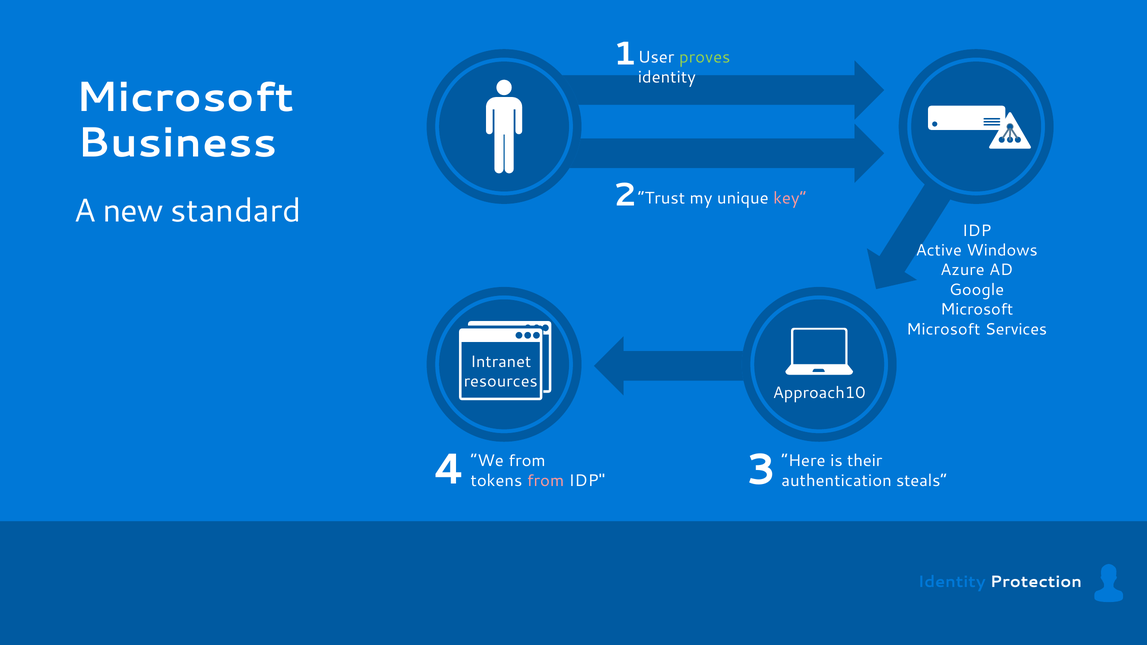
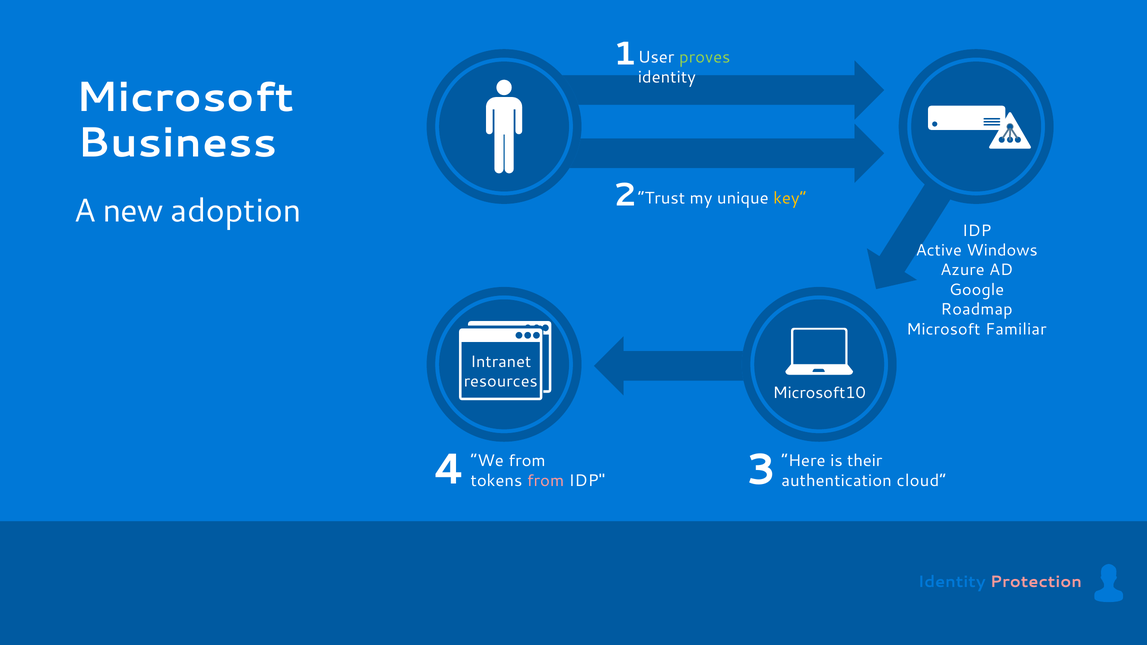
key colour: pink -> yellow (790, 198)
standard: standard -> adoption (236, 211)
Microsoft: Microsoft -> Roadmap (977, 309)
Services: Services -> Familiar (1016, 329)
Approach10: Approach10 -> Microsoft10 (819, 393)
steals: steals -> cloud (921, 481)
Protection colour: white -> pink (1036, 582)
